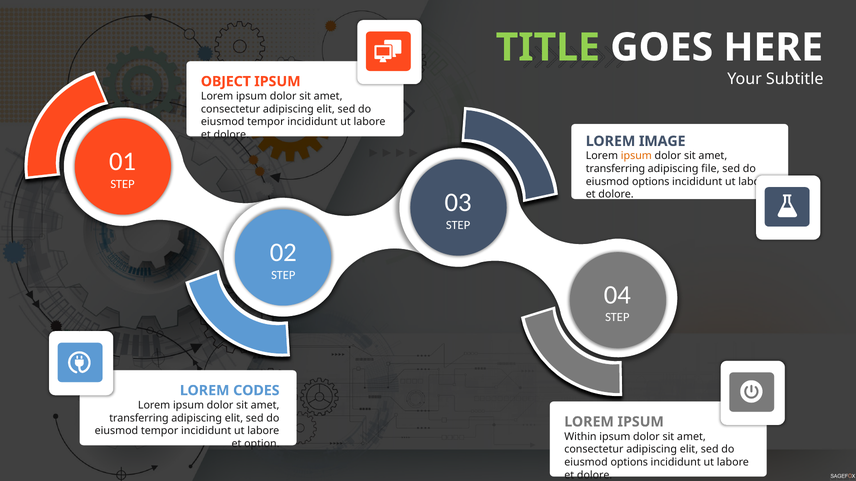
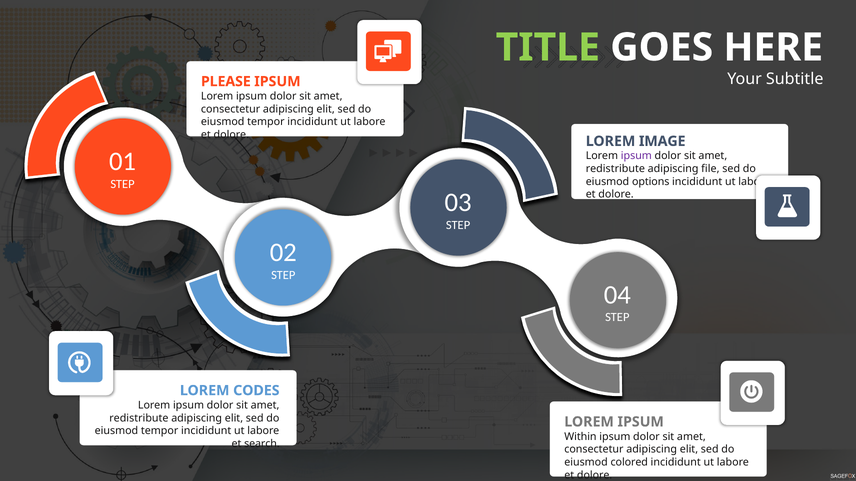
OBJECT: OBJECT -> PLEASE (226, 82)
ipsum colour: orange -> purple (636, 156)
transferring: transferring -> redistribute (615, 169)
transferring: transferring -> redistribute (139, 418)
option: option -> search (262, 444)
options: options -> colored (629, 463)
